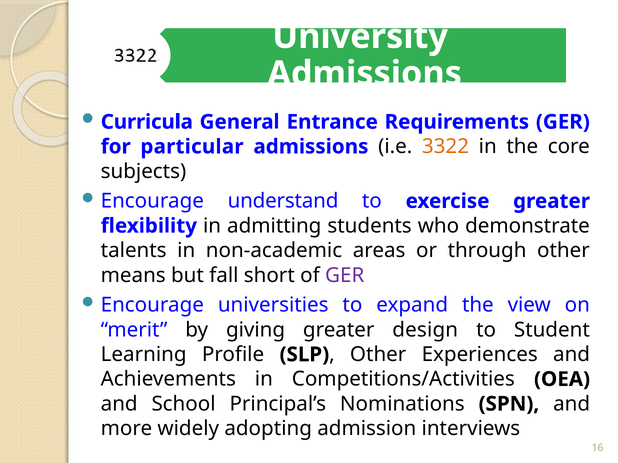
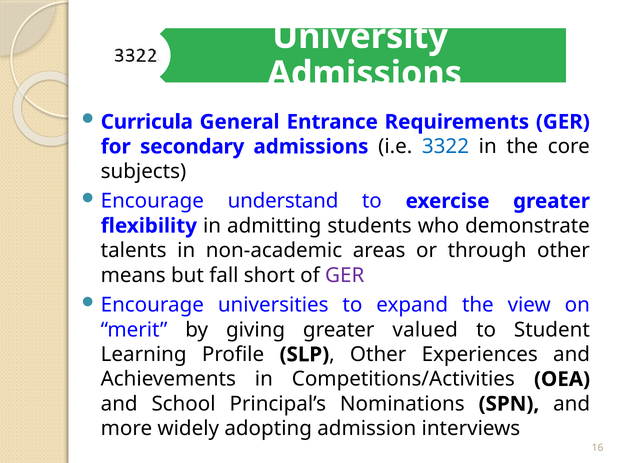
particular: particular -> secondary (192, 147)
3322 colour: orange -> blue (446, 147)
design: design -> valued (425, 330)
